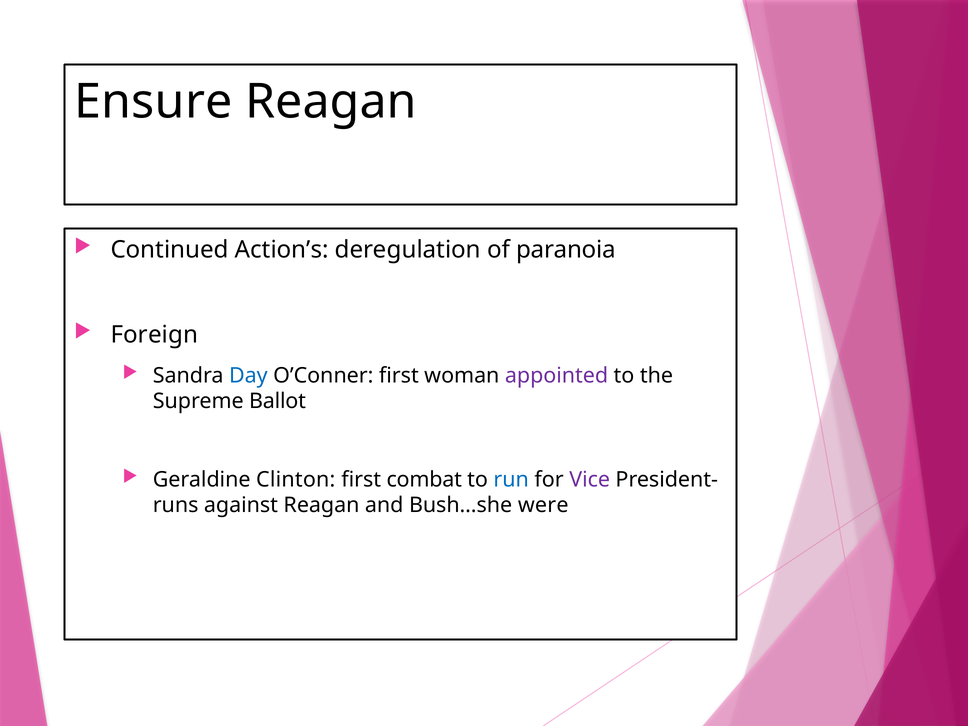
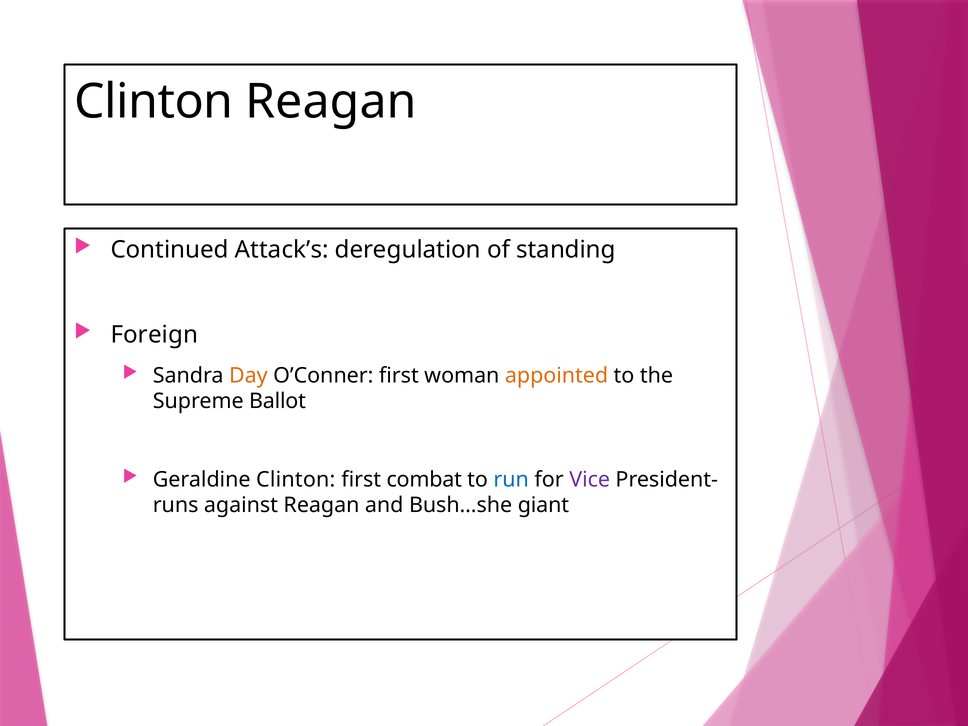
Ensure: Ensure -> Clinton (154, 102)
Action’s: Action’s -> Attack’s (282, 250)
paranoia: paranoia -> standing (566, 250)
Day colour: blue -> orange (248, 375)
appointed colour: purple -> orange (557, 375)
were: were -> giant (543, 505)
